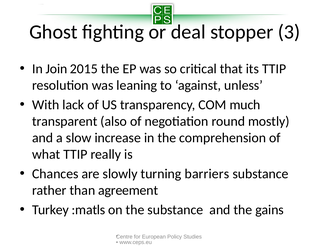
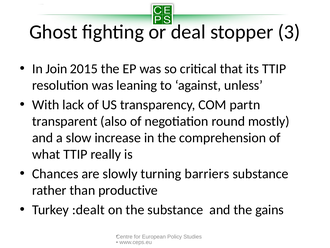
much: much -> partn (245, 105)
agreement: agreement -> productive (128, 190)
:matls: :matls -> :dealt (88, 209)
